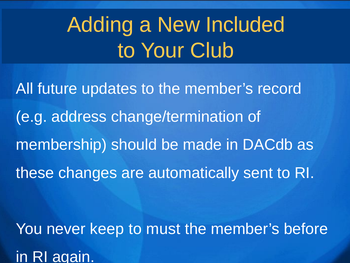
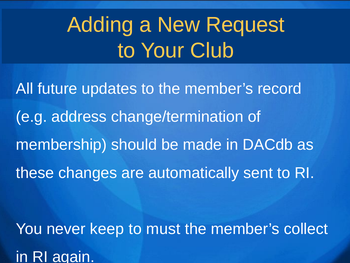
Included: Included -> Request (245, 25)
before: before -> collect (306, 229)
